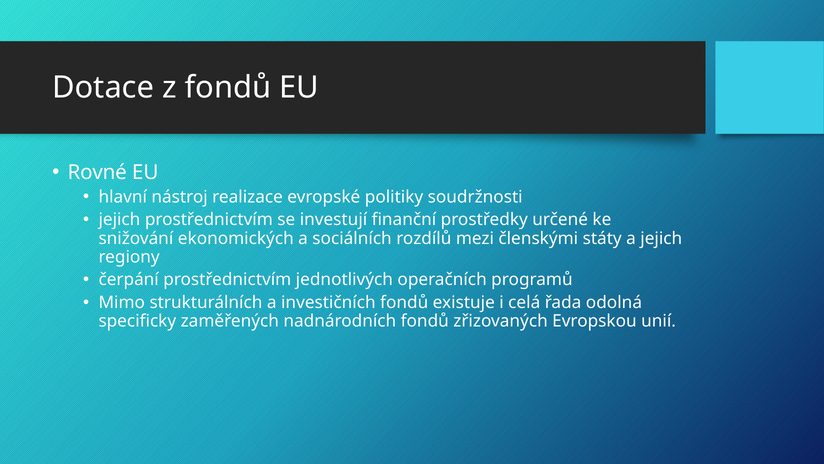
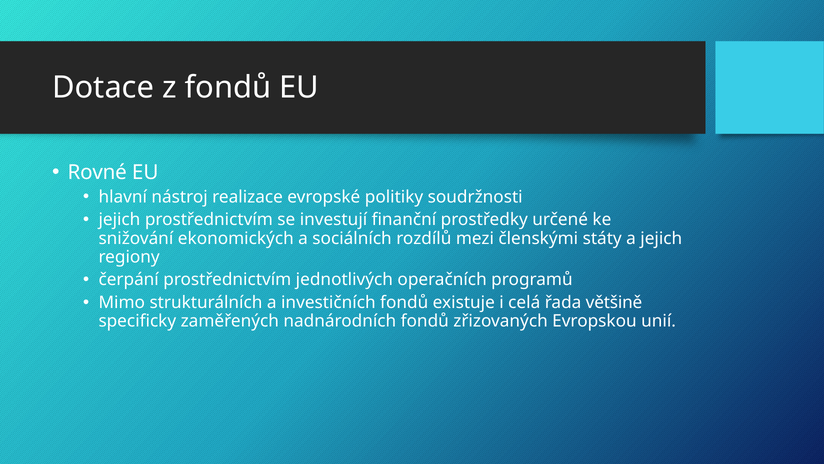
odolná: odolná -> většině (614, 302)
